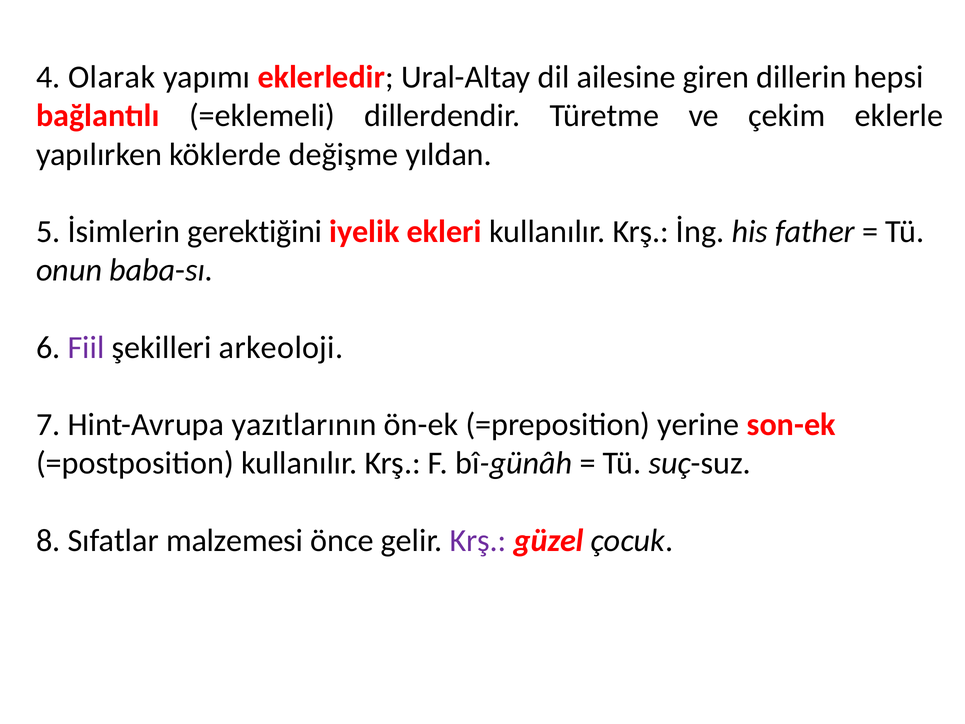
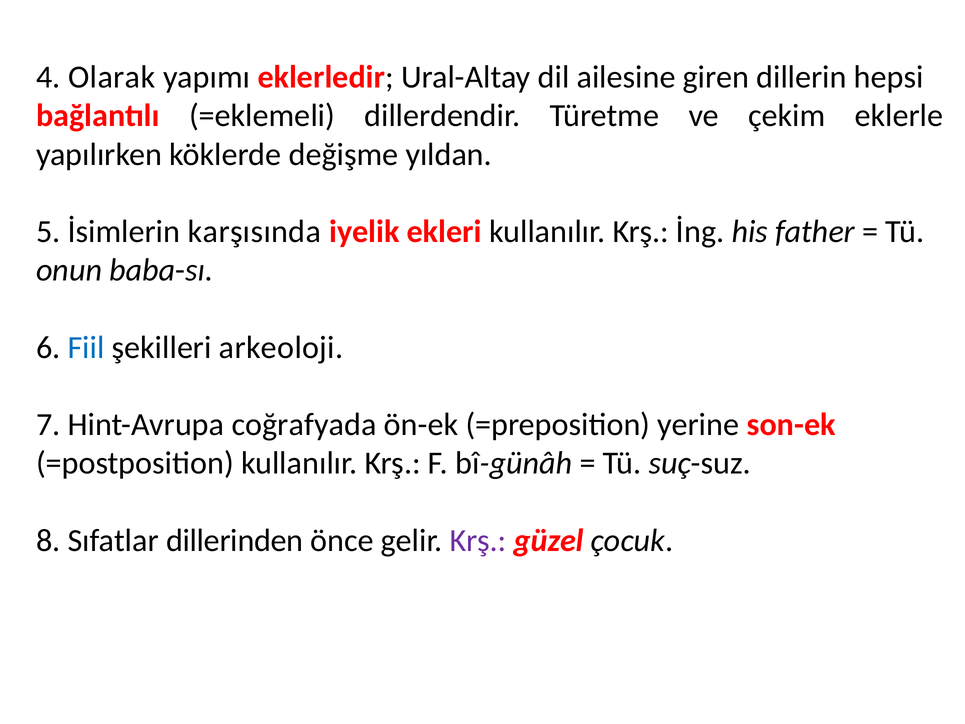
gerektiğini: gerektiğini -> karşısında (254, 232)
Fiil colour: purple -> blue (86, 347)
yazıtlarının: yazıtlarının -> coğrafyada (304, 425)
malzemesi: malzemesi -> dillerinden (235, 540)
